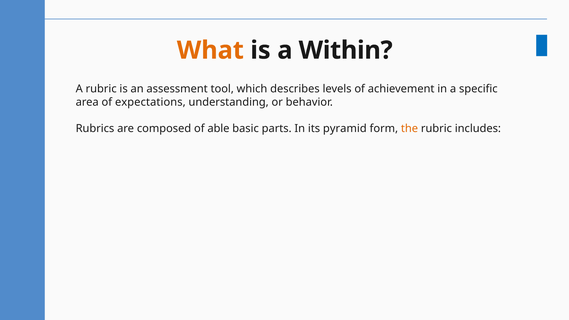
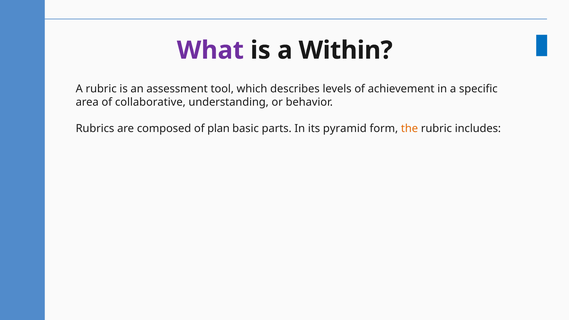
What colour: orange -> purple (210, 50)
expectations: expectations -> collaborative (150, 102)
able: able -> plan (218, 129)
